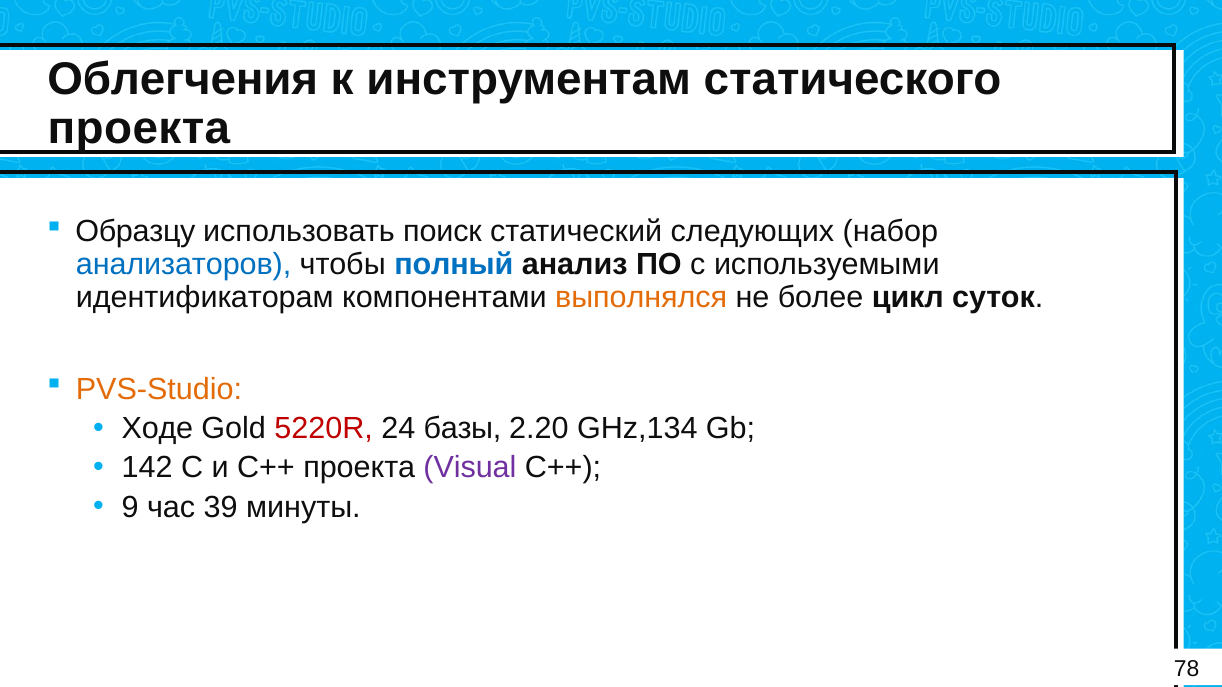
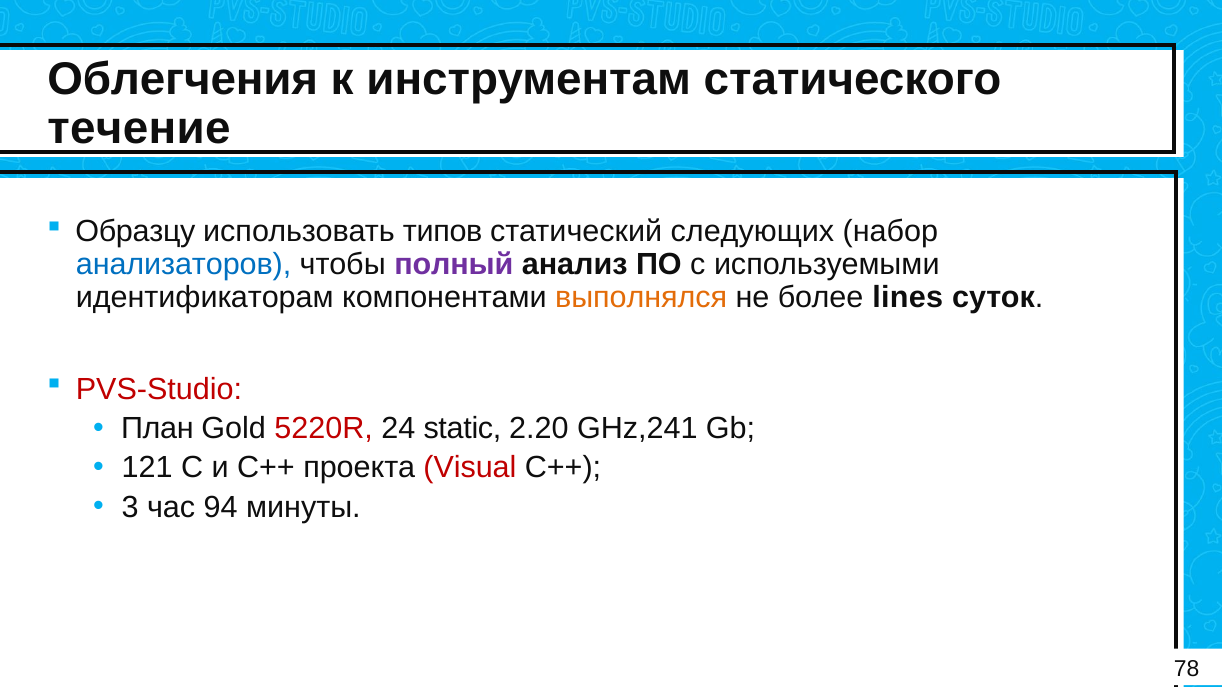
проекта: проекта -> течение (139, 129)
поиск: поиск -> типов (443, 232)
полный colour: blue -> purple (454, 265)
цикл: цикл -> lines (908, 298)
PVS-Studio colour: orange -> red (159, 389)
Ходе: Ходе -> План (157, 429)
базы: базы -> static (462, 429)
GHz,134: GHz,134 -> GHz,241 (637, 429)
142: 142 -> 121 (147, 468)
Visual colour: purple -> red (470, 468)
9: 9 -> 3 (130, 507)
39: 39 -> 94 (221, 507)
